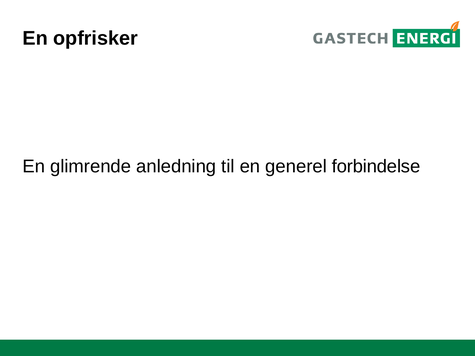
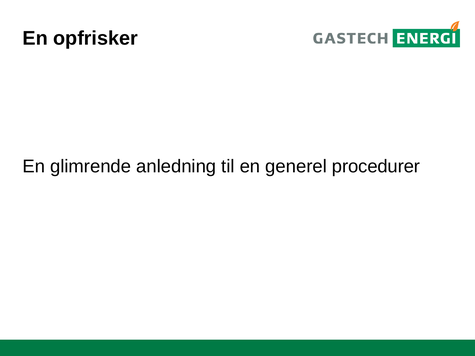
forbindelse: forbindelse -> procedurer (376, 167)
